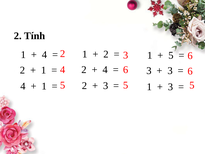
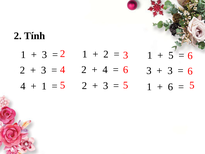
4: 4 -> 3 (45, 55)
1: 1 -> 3 (44, 70)
3: 3 -> 6 (171, 87)
